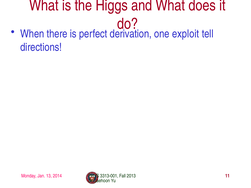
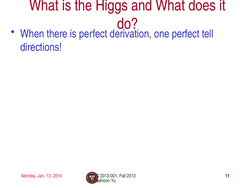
one exploit: exploit -> perfect (186, 34)
